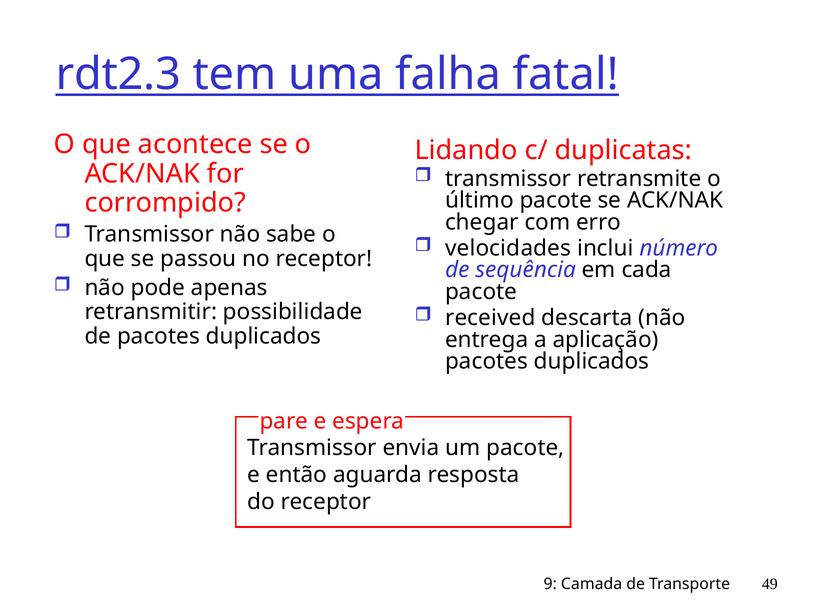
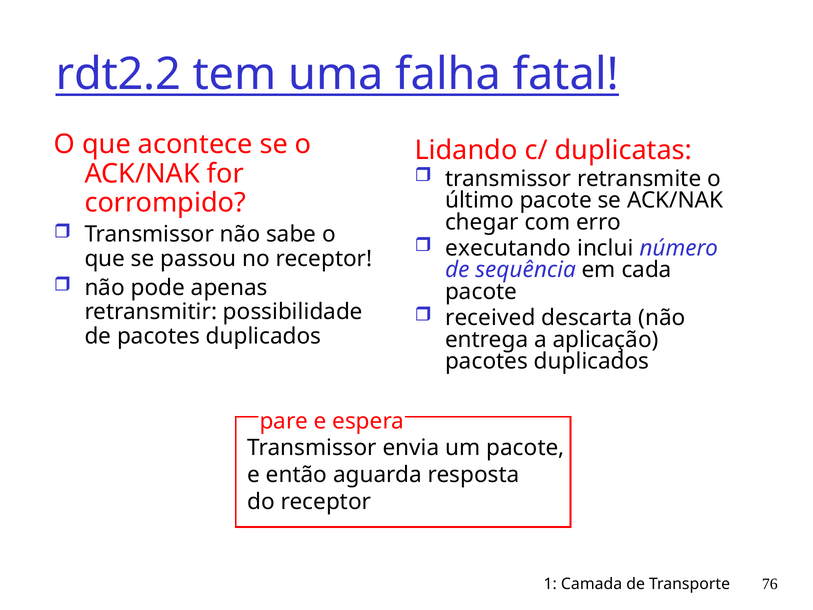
rdt2.3: rdt2.3 -> rdt2.2 (118, 74)
velocidades: velocidades -> executando (508, 248)
9: 9 -> 1 (550, 584)
49: 49 -> 76 (770, 584)
